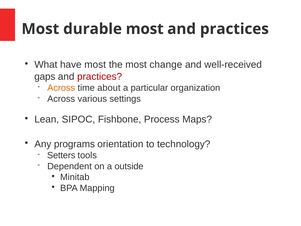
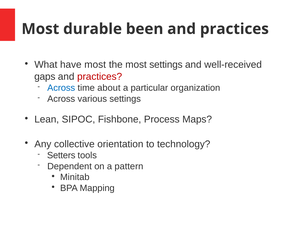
durable most: most -> been (145, 29)
most change: change -> settings (166, 65)
Across colour: orange -> blue (61, 88)
programs: programs -> collective (74, 144)
outside: outside -> pattern (129, 166)
